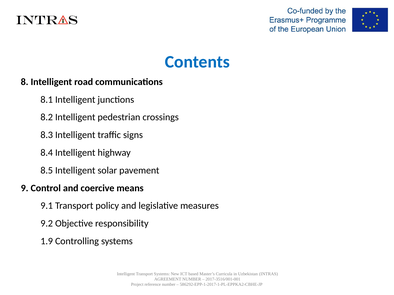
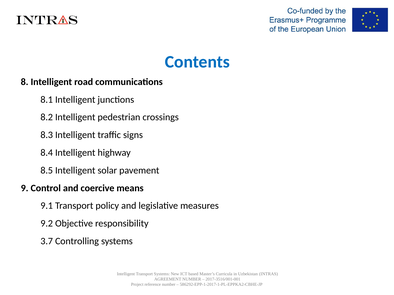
1.9: 1.9 -> 3.7 (47, 242)
